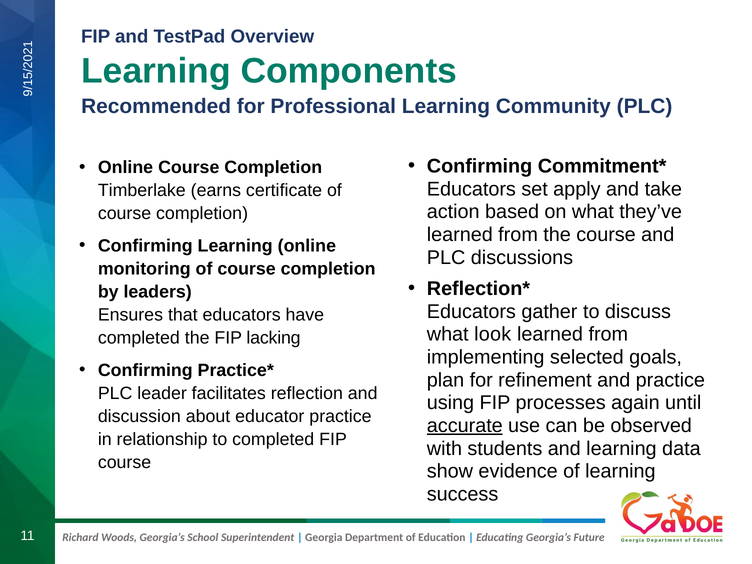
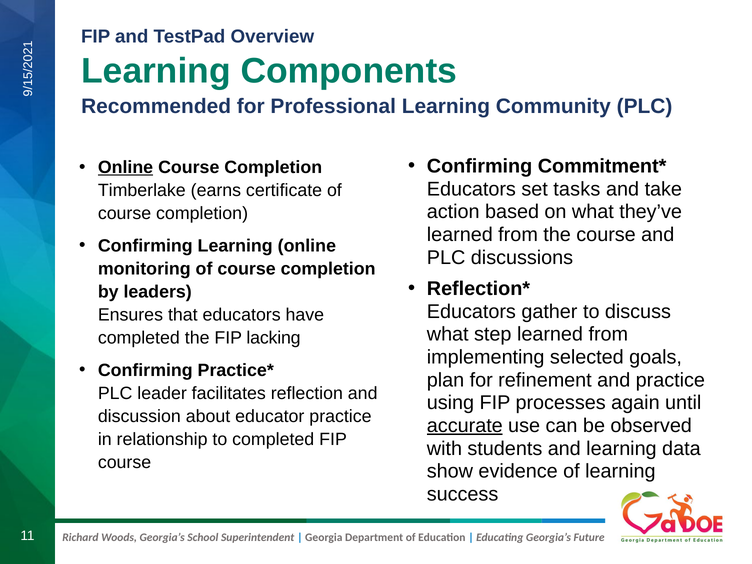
Online underline: none -> present (125, 167)
apply: apply -> tasks (577, 189)
look: look -> step (493, 334)
